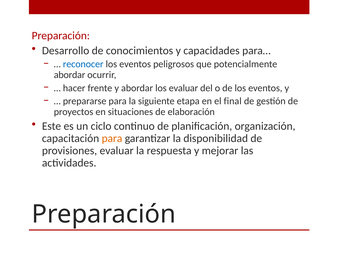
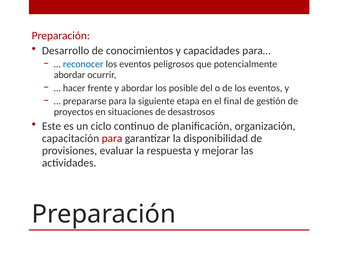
los evaluar: evaluar -> posible (183, 88)
elaboración: elaboración -> desastrosos (191, 112)
para colour: orange -> red (112, 138)
